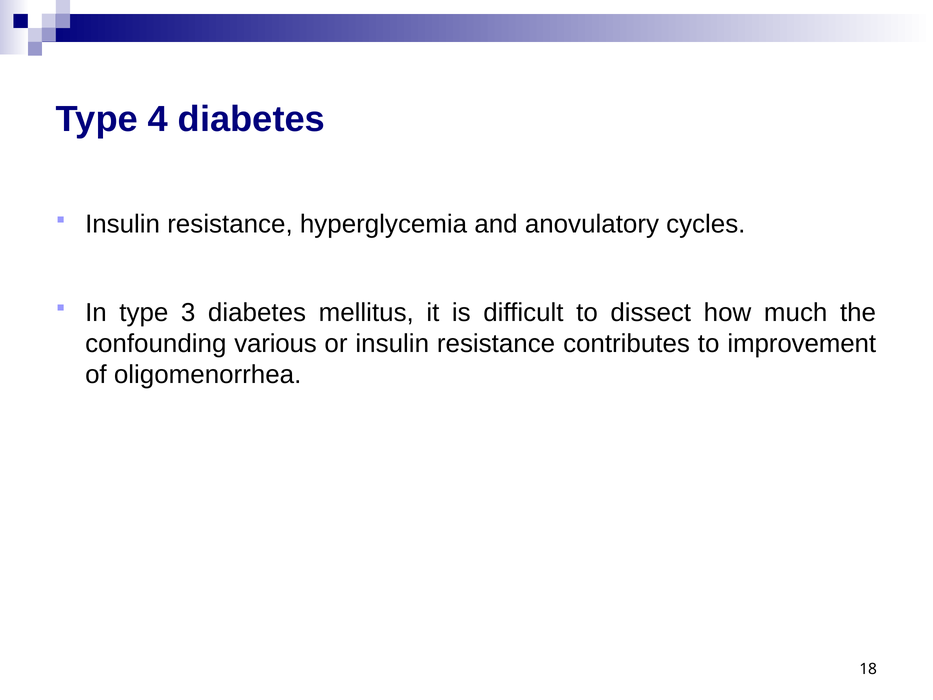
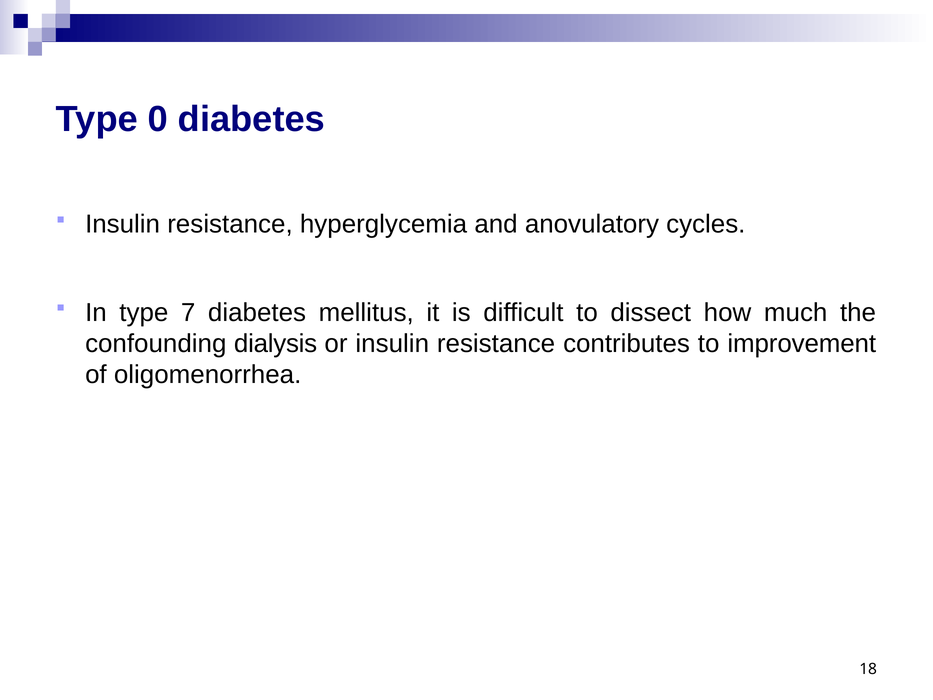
4: 4 -> 0 (158, 119)
3: 3 -> 7 (188, 312)
various: various -> dialysis (276, 343)
